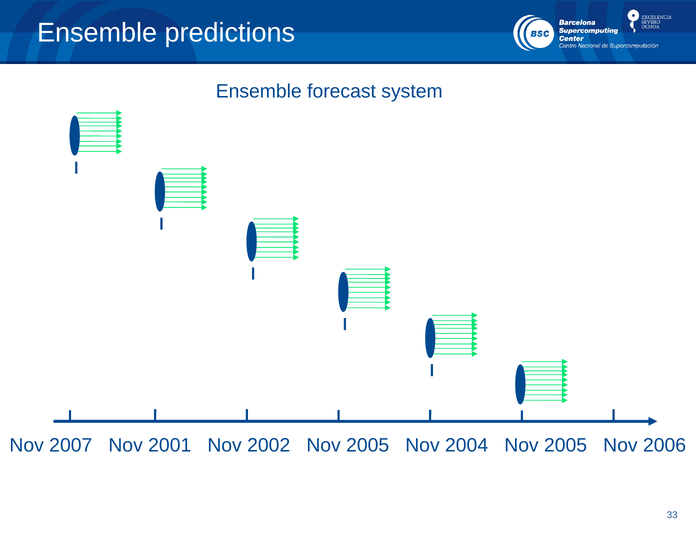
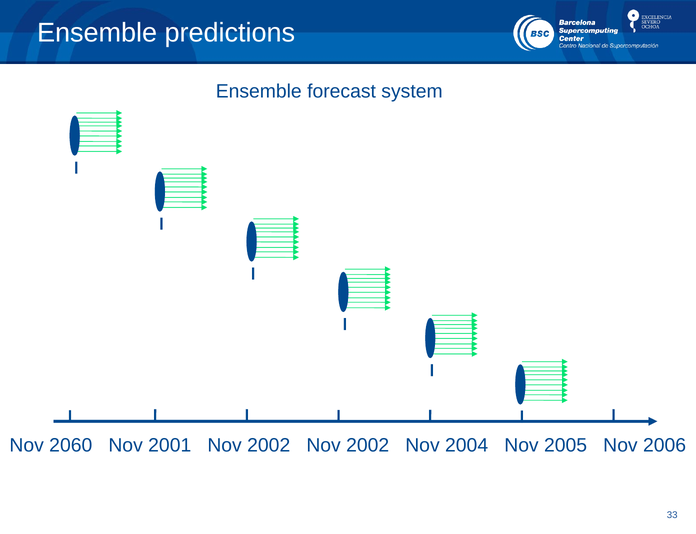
2007: 2007 -> 2060 (71, 445)
2002 Nov 2005: 2005 -> 2002 (368, 445)
